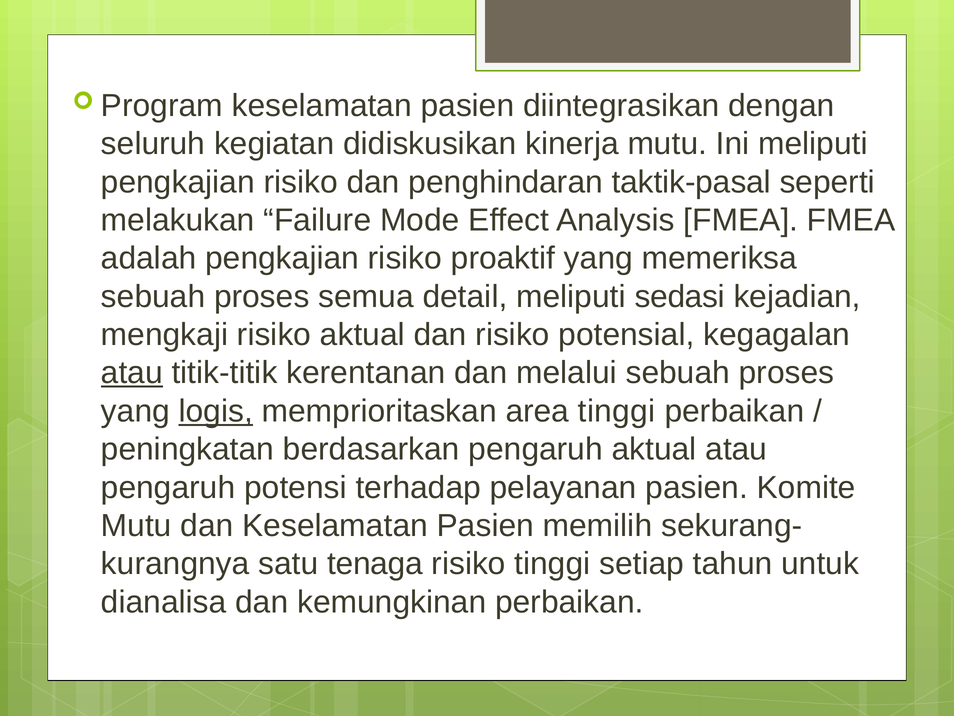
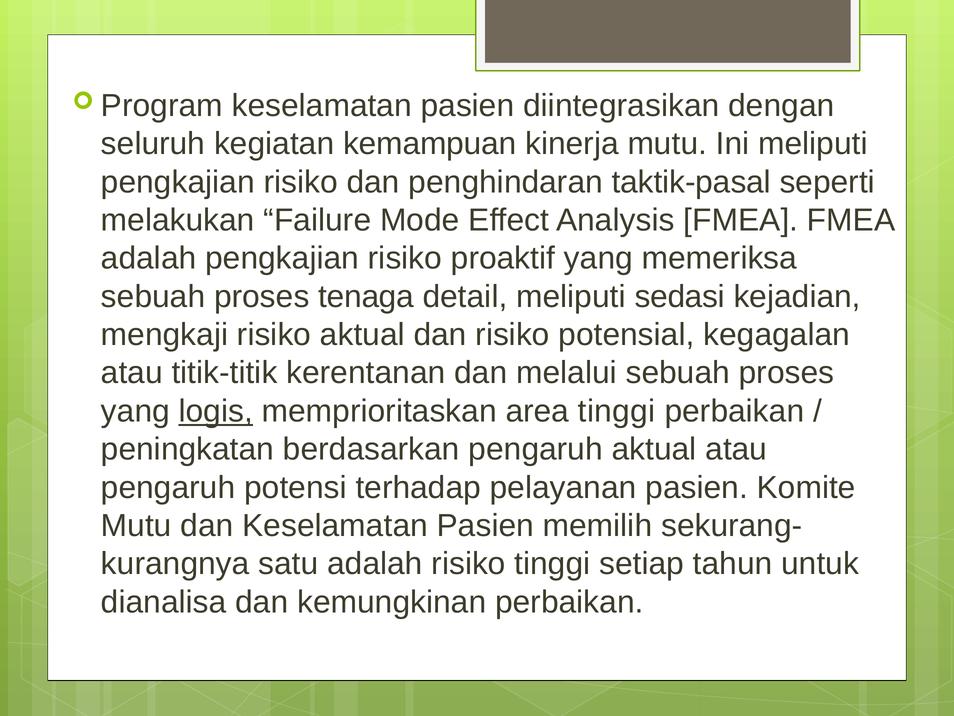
didiskusikan: didiskusikan -> kemampuan (430, 144)
semua: semua -> tenaga (366, 296)
atau underline: present -> none (132, 373)
satu tenaga: tenaga -> adalah (375, 564)
